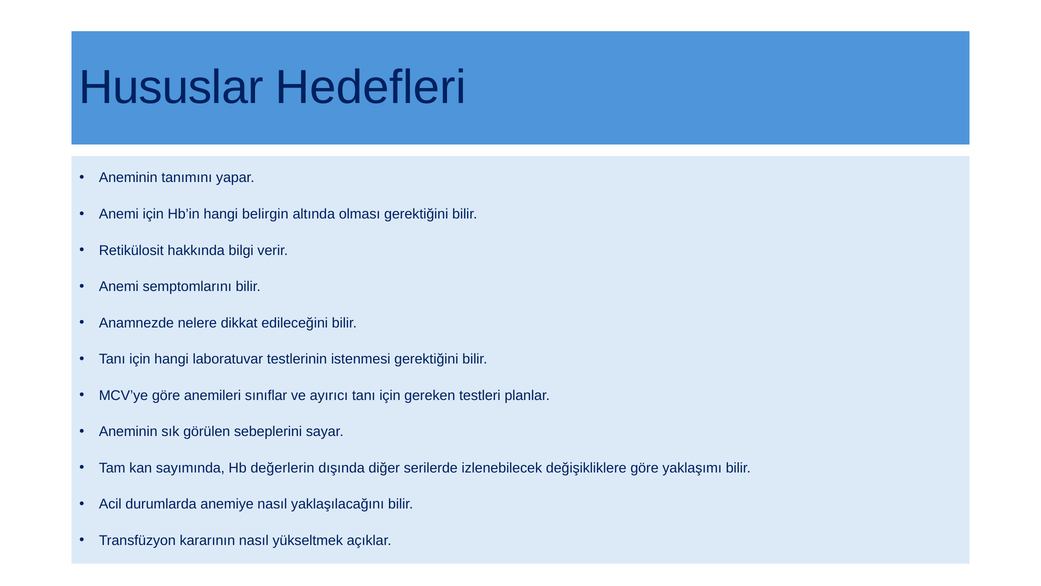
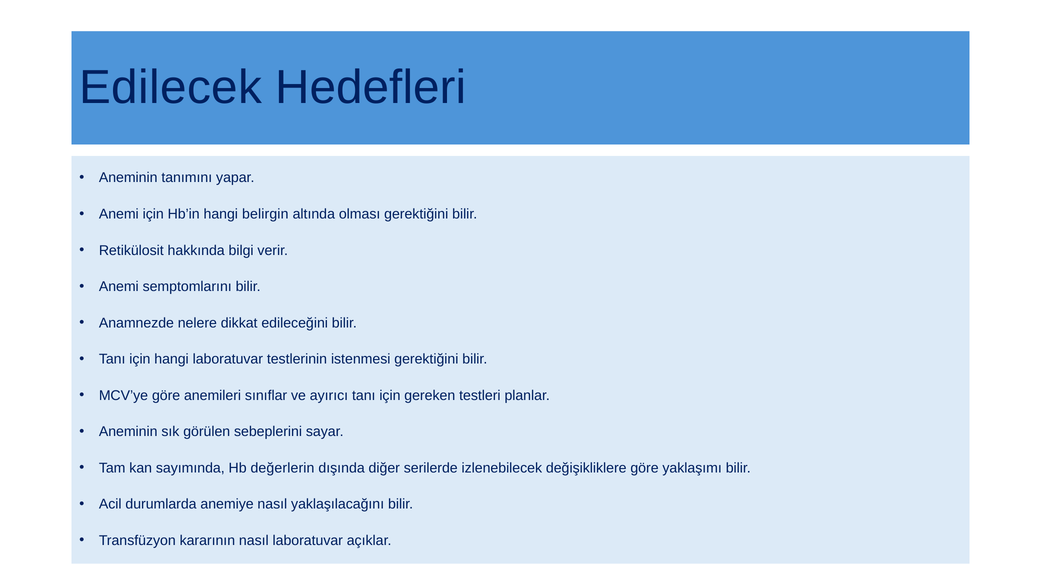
Hususlar: Hususlar -> Edilecek (171, 87)
nasıl yükseltmek: yükseltmek -> laboratuvar (308, 540)
